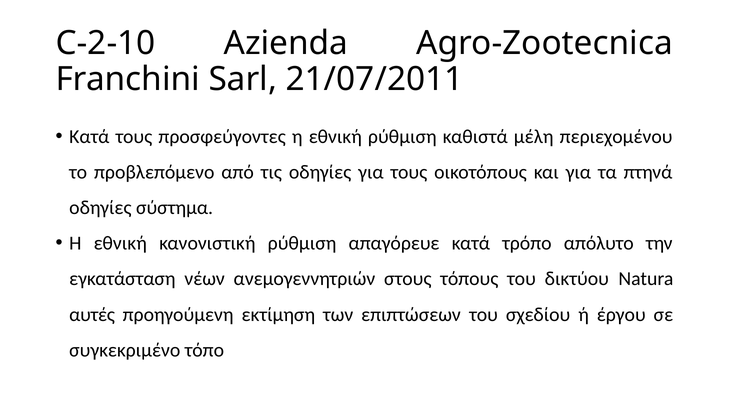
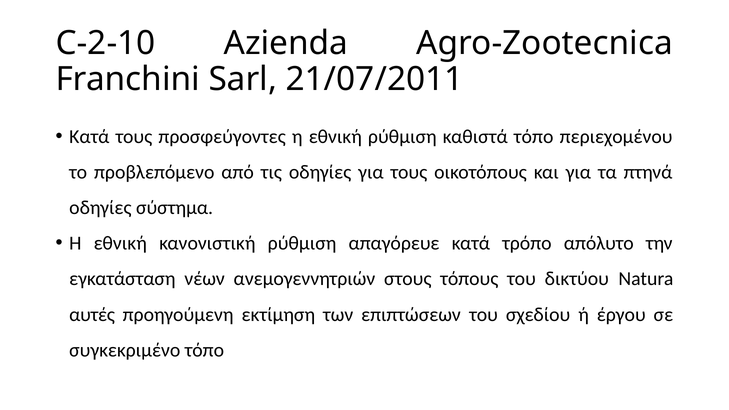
καθιστά μέλη: μέλη -> τόπο (534, 137)
